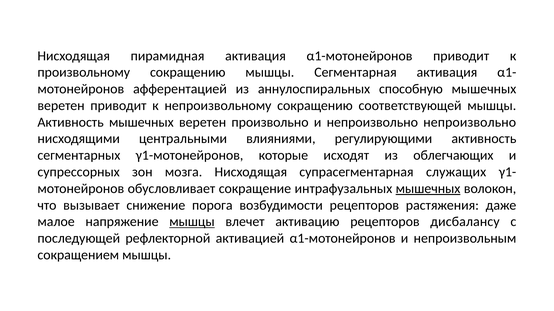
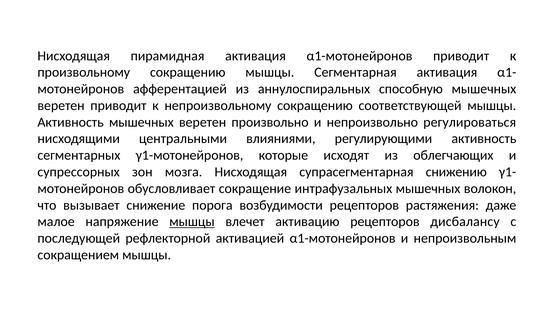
непроизвольно непроизвольно: непроизвольно -> регулироваться (470, 122)
служащих: служащих -> снижению (456, 172)
мышечных underline: present -> none (428, 189)
